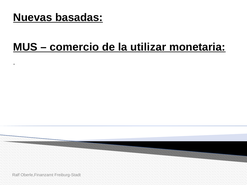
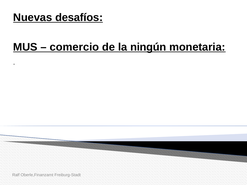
basadas: basadas -> desafíos (79, 18)
utilizar: utilizar -> ningún (148, 47)
